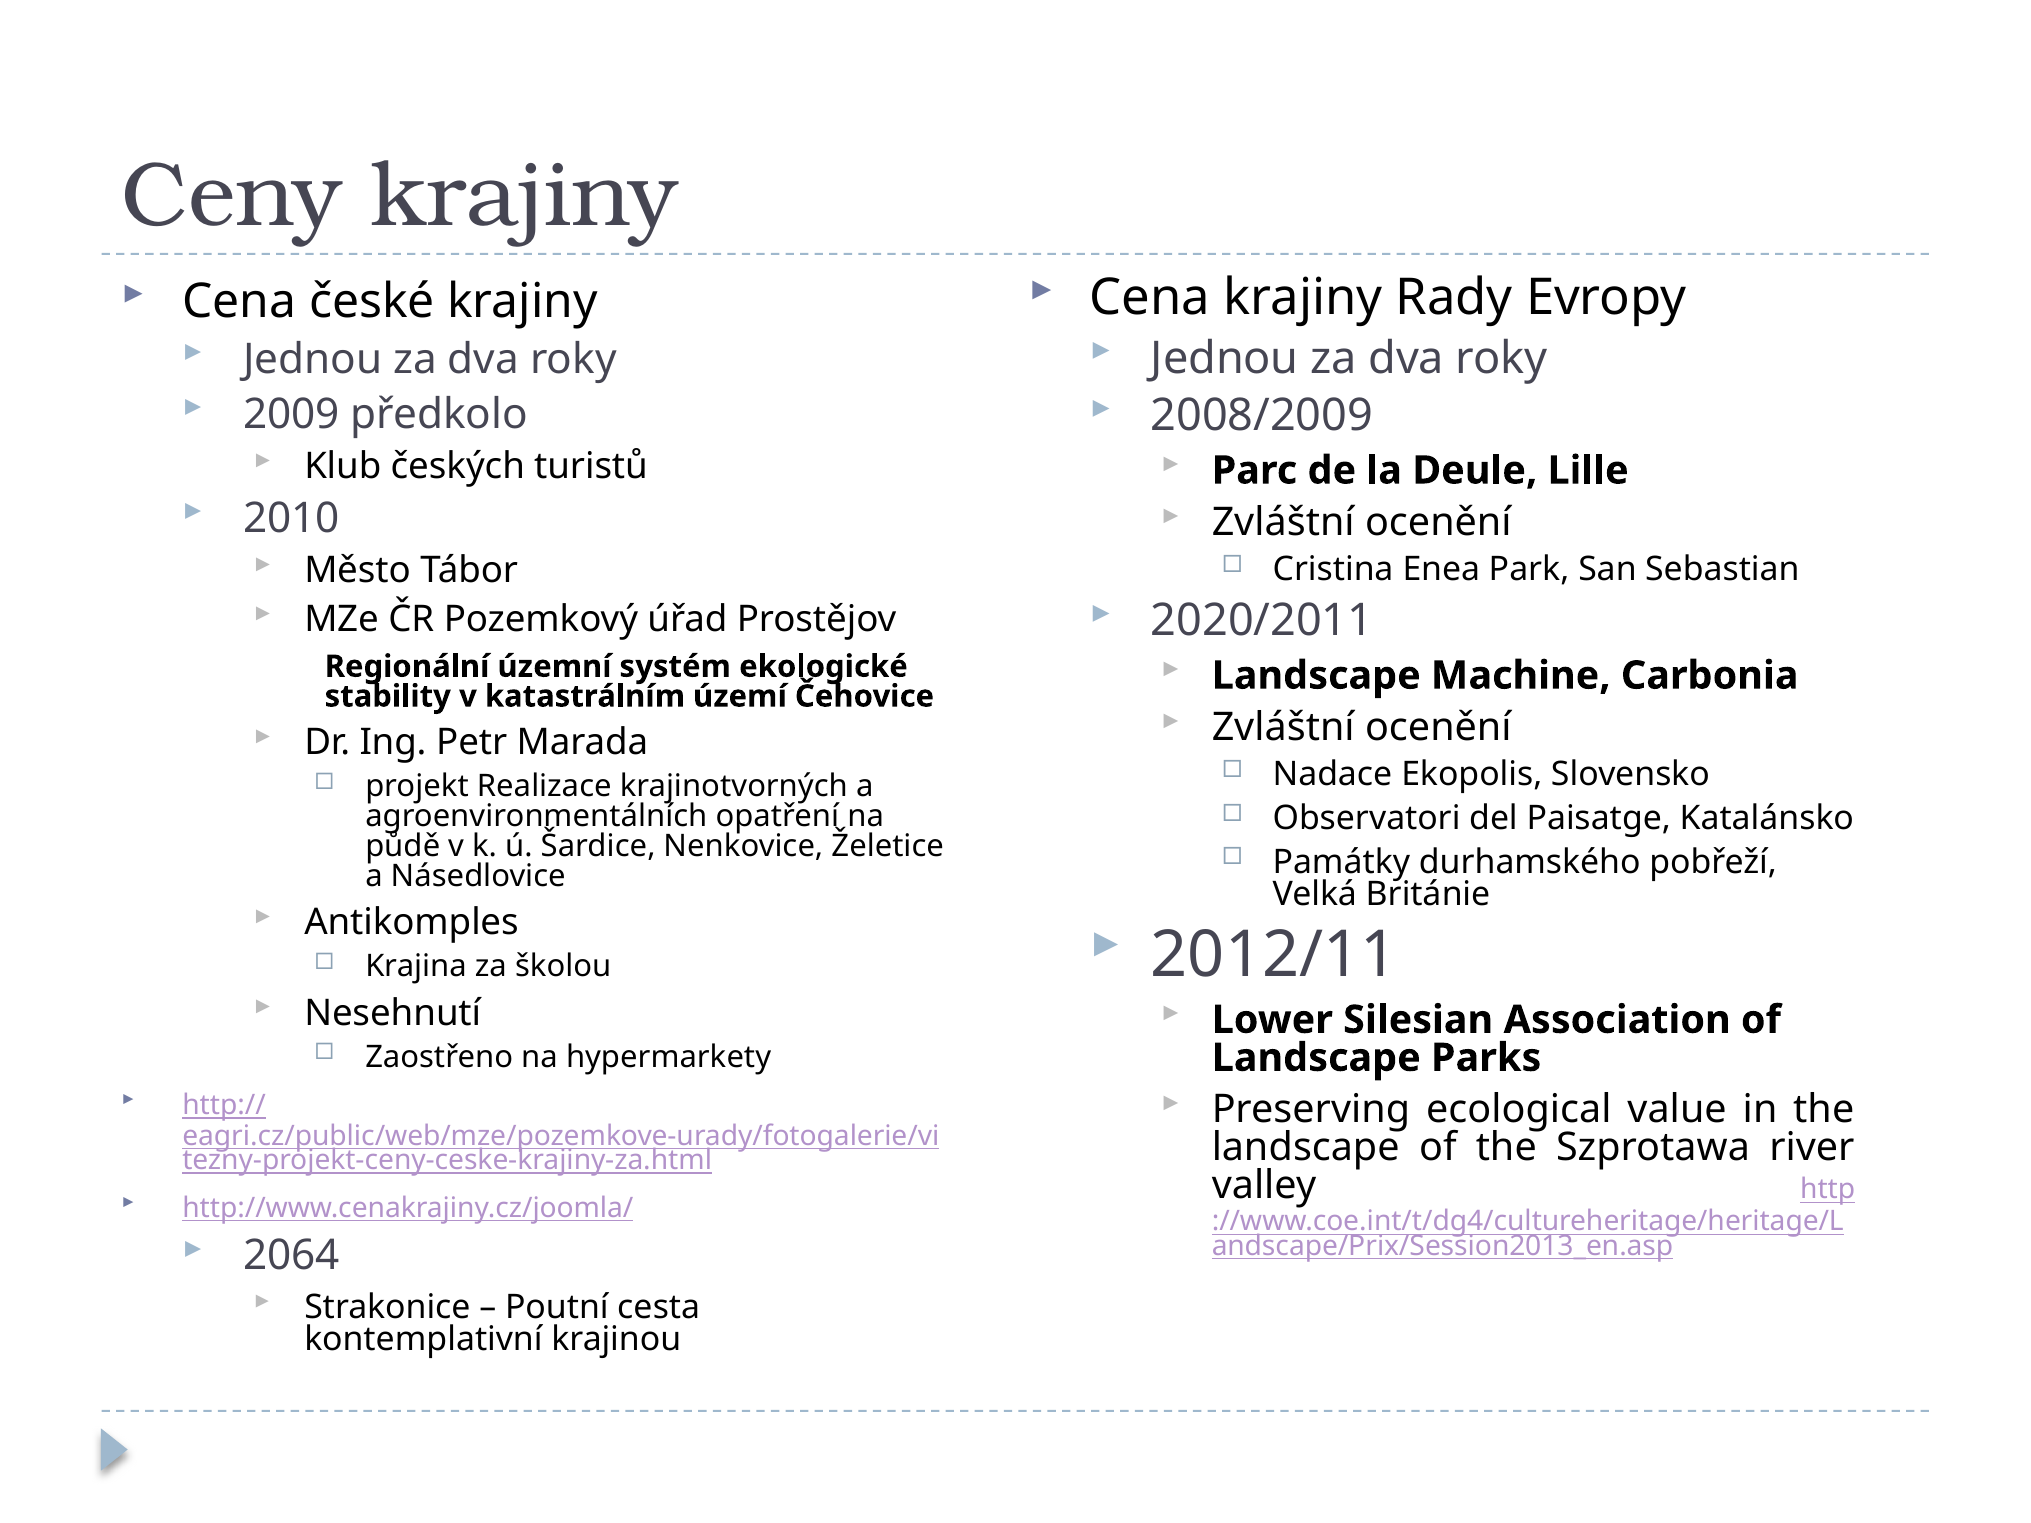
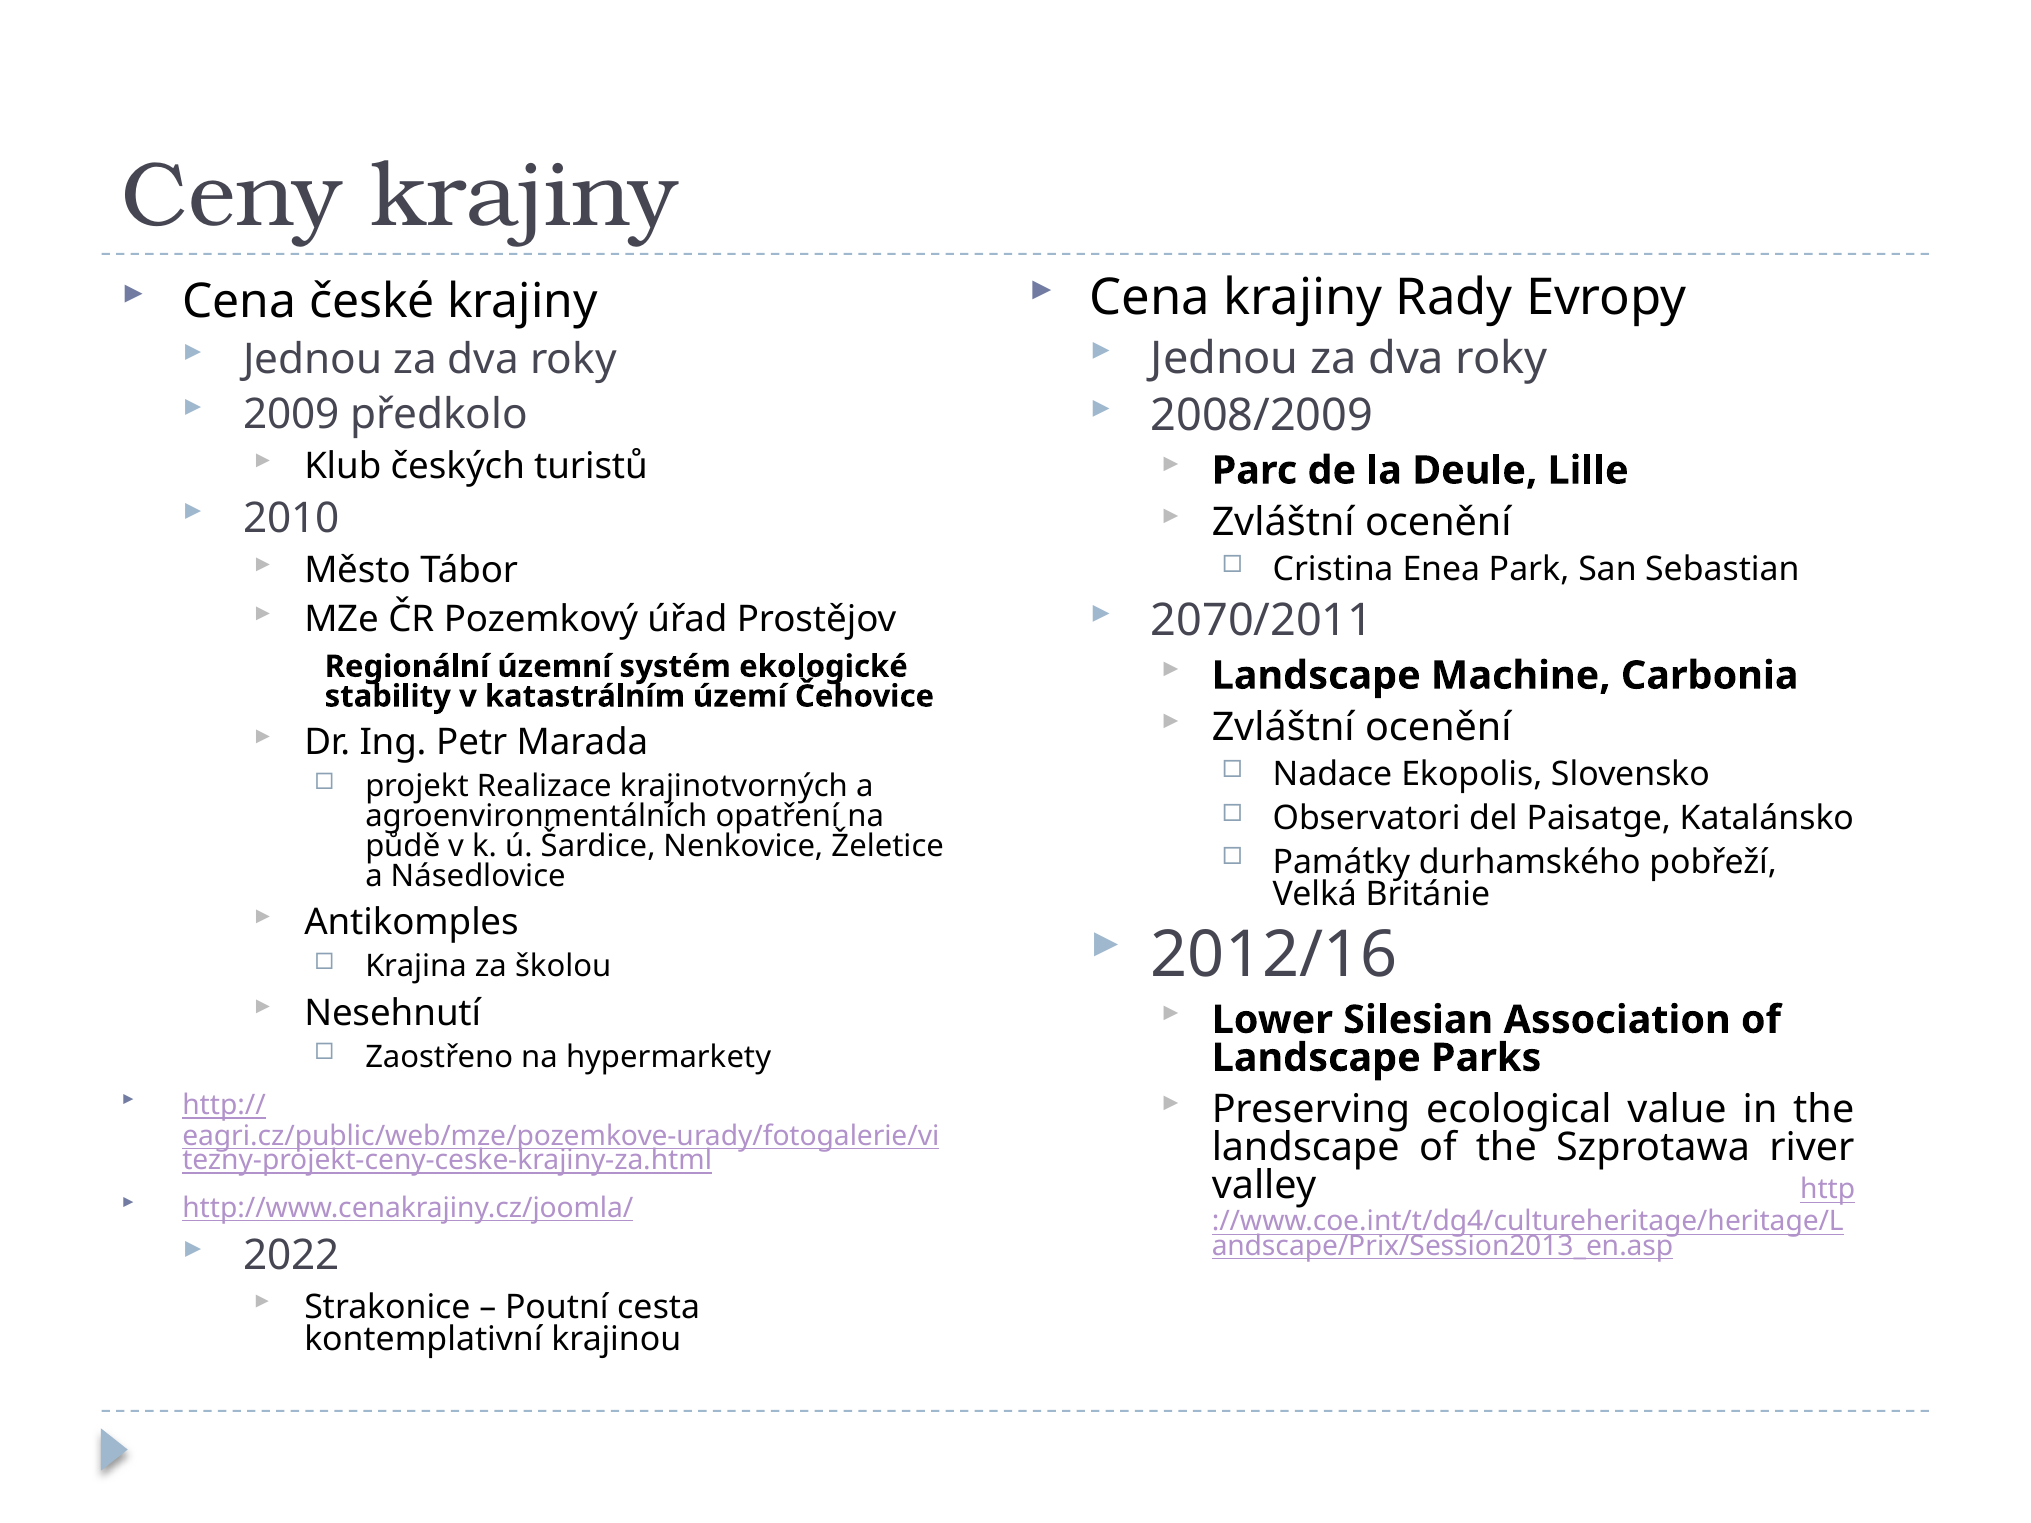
2020/2011: 2020/2011 -> 2070/2011 (1262, 621)
2012/11: 2012/11 -> 2012/16 (1274, 955)
2064: 2064 -> 2022 (292, 1256)
